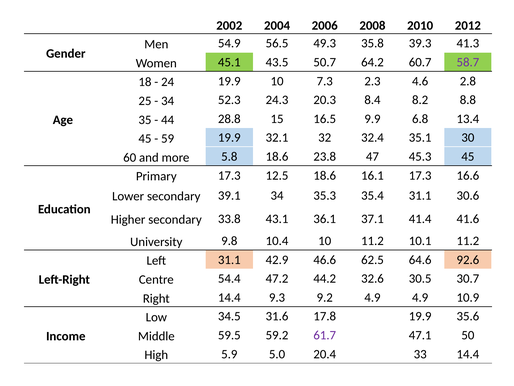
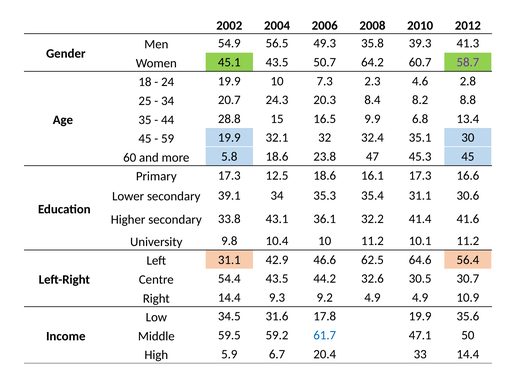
52.3: 52.3 -> 20.7 (229, 100)
37.1: 37.1 -> 32.2 (372, 218)
92.6: 92.6 -> 56.4 (468, 259)
54.4 47.2: 47.2 -> 43.5 (277, 278)
61.7 colour: purple -> blue (325, 335)
5.0: 5.0 -> 6.7 (277, 354)
